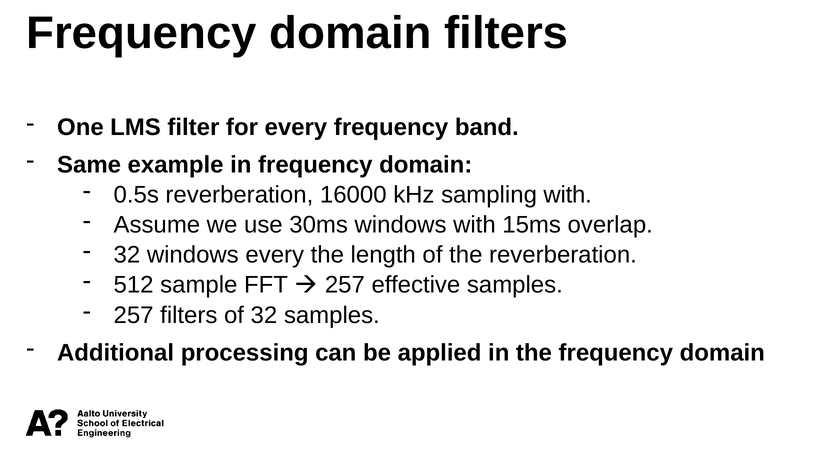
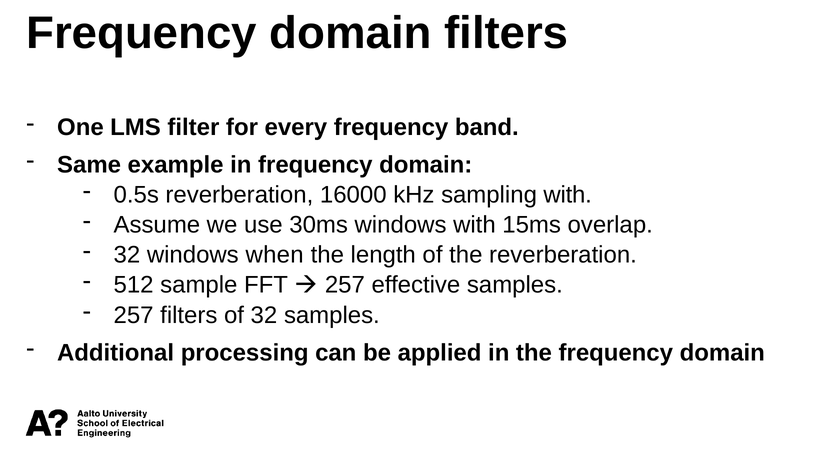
windows every: every -> when (275, 255)
